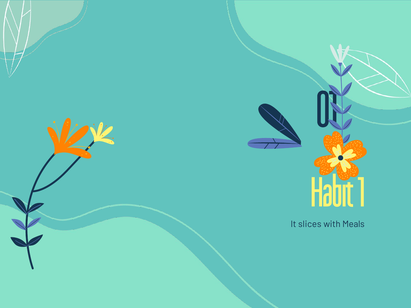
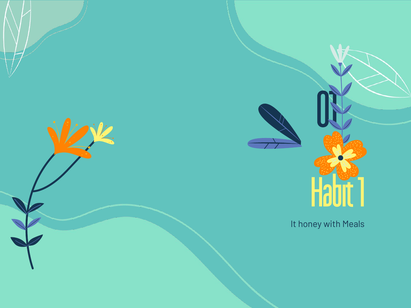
slices: slices -> honey (310, 224)
